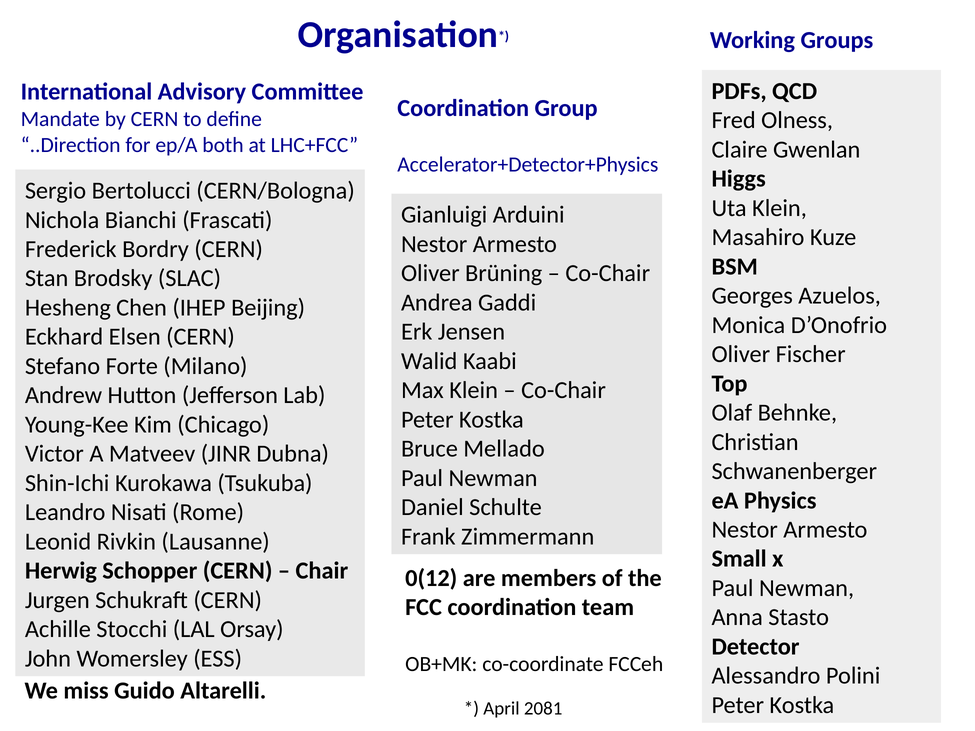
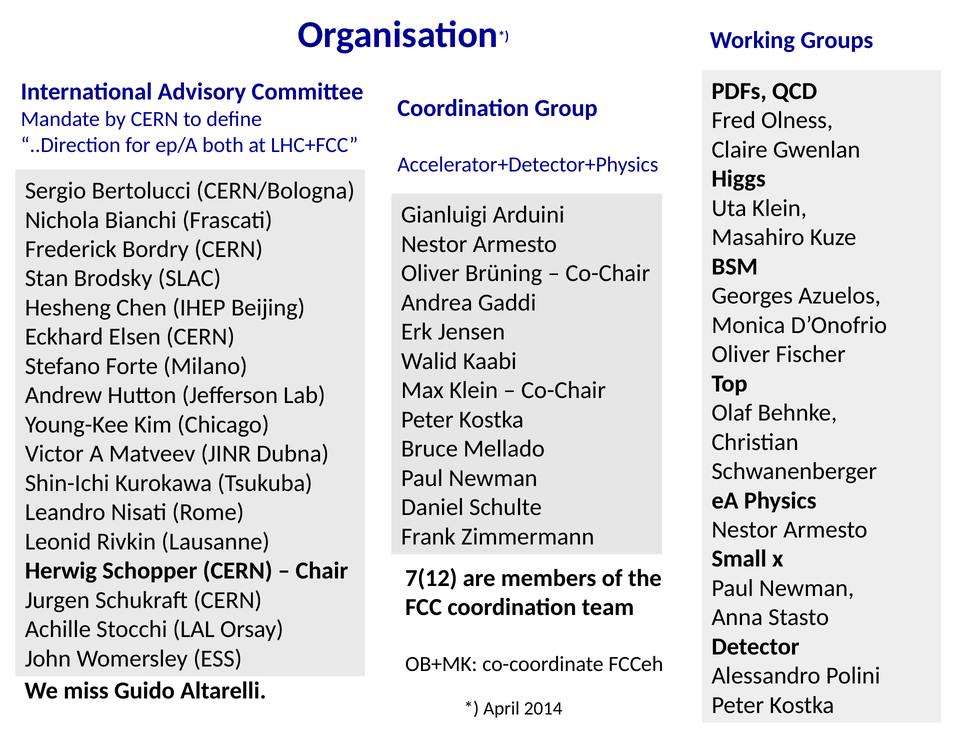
0(12: 0(12 -> 7(12 (431, 578)
2081: 2081 -> 2014 (543, 709)
